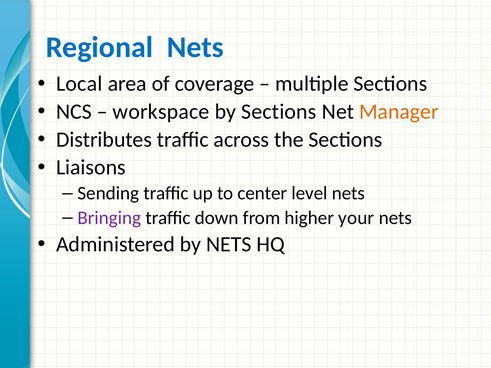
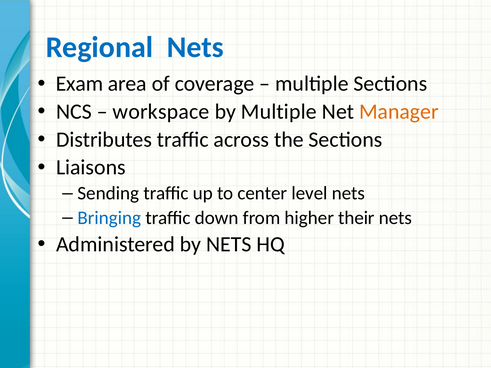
Local: Local -> Exam (80, 84)
by Sections: Sections -> Multiple (279, 112)
Bringing colour: purple -> blue (109, 218)
your: your -> their (356, 218)
